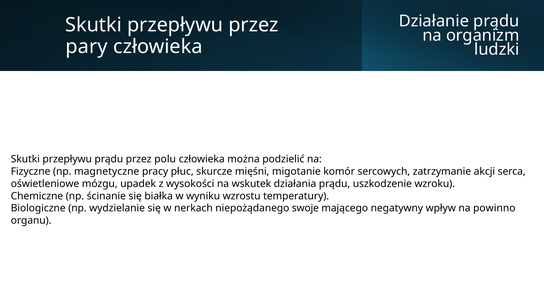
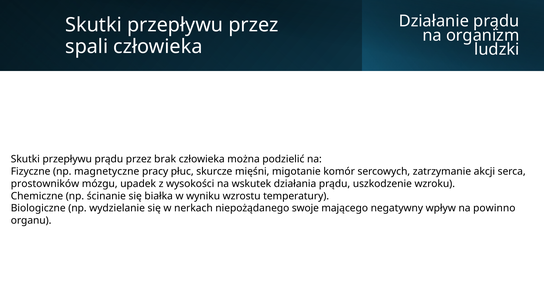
pary: pary -> spali (87, 46)
polu: polu -> brak (165, 159)
oświetleniowe: oświetleniowe -> prostowników (45, 184)
